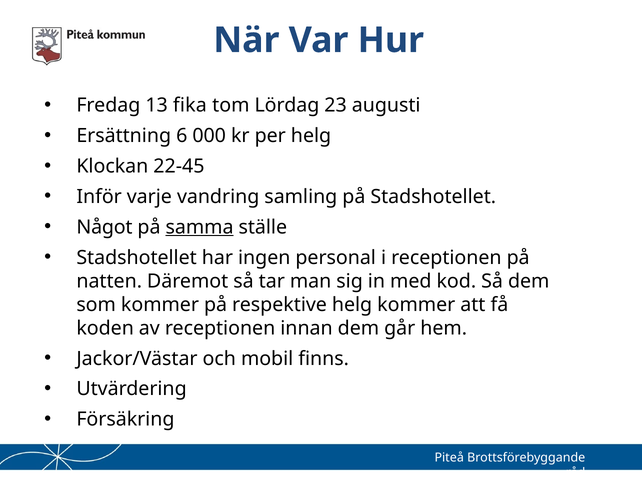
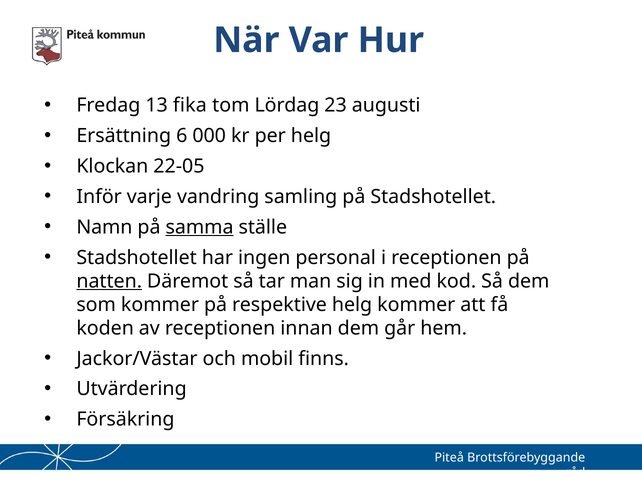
22-45: 22-45 -> 22-05 (179, 166)
Något: Något -> Namn (104, 227)
natten underline: none -> present (109, 281)
